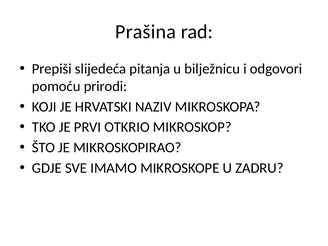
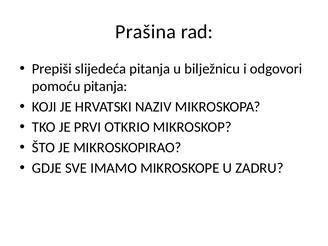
pomoću prirodi: prirodi -> pitanja (105, 86)
